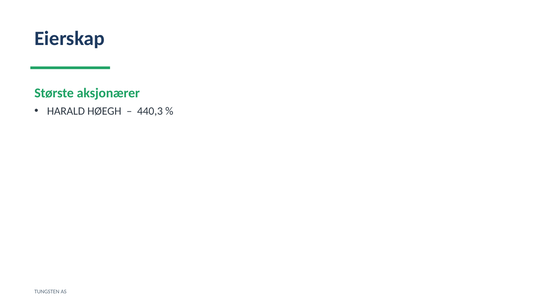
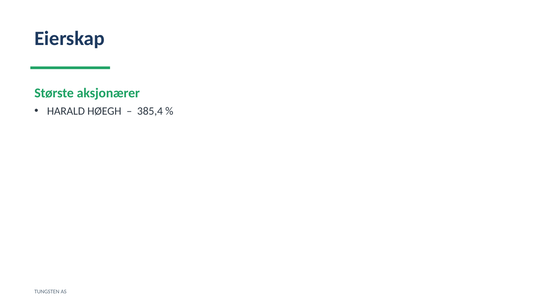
440,3: 440,3 -> 385,4 (150, 111)
